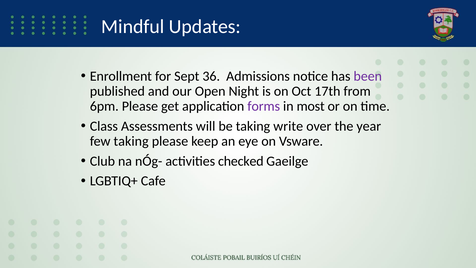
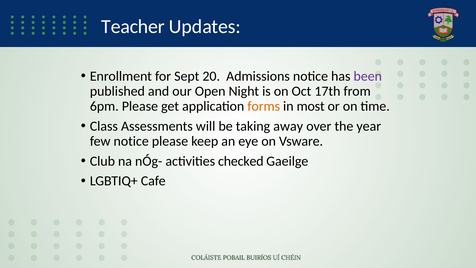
Mindful: Mindful -> Teacher (133, 27)
36: 36 -> 20 (211, 76)
forms colour: purple -> orange (264, 106)
write: write -> away (288, 126)
few taking: taking -> notice (131, 141)
